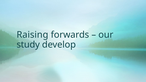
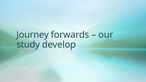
Raising: Raising -> Journey (33, 35)
